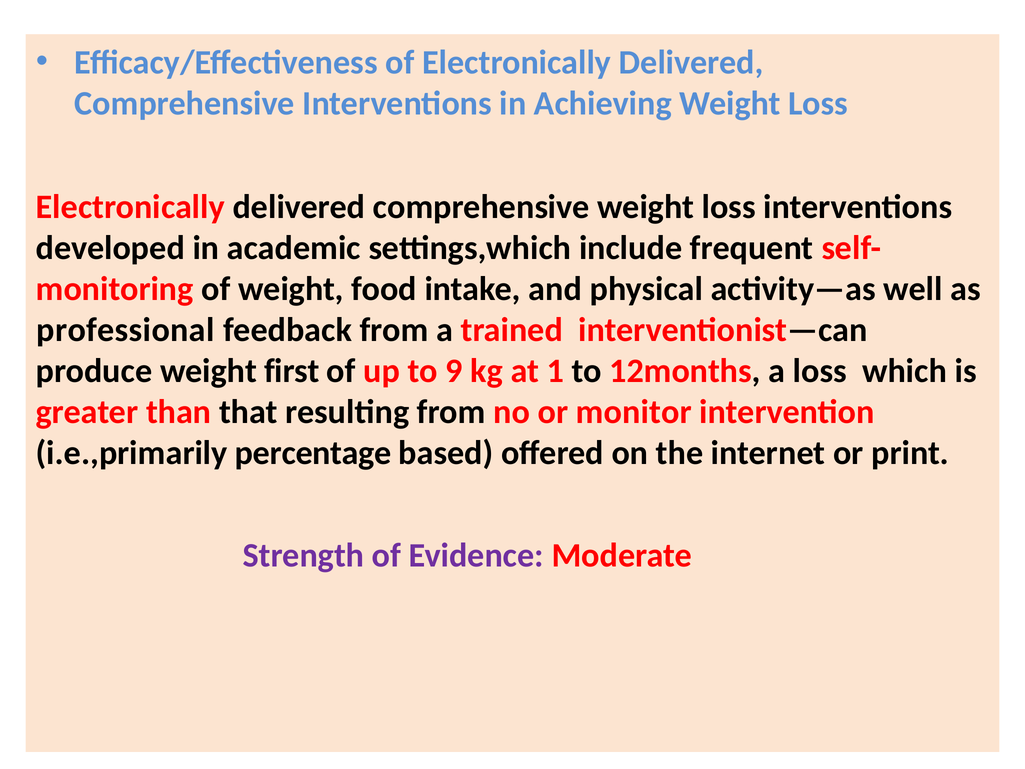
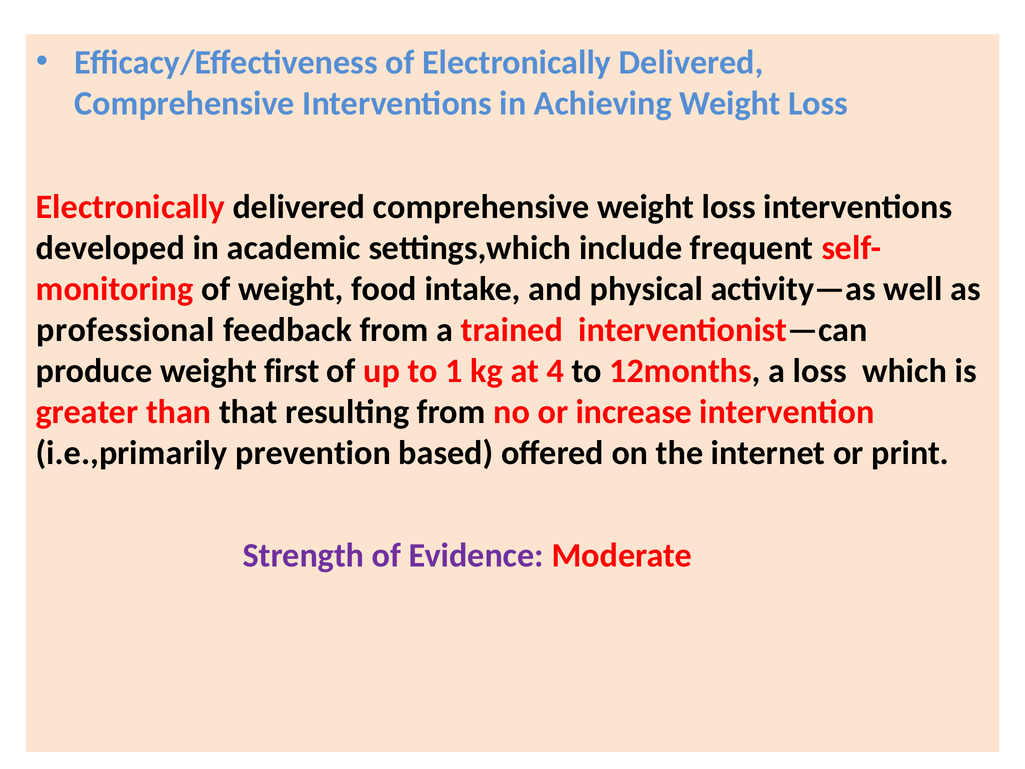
9: 9 -> 1 (454, 371)
1: 1 -> 4 (555, 371)
monitor: monitor -> increase (634, 412)
percentage: percentage -> prevention (313, 453)
